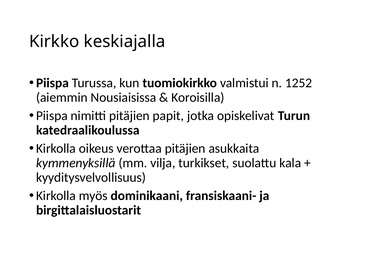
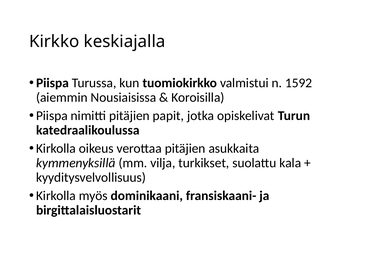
1252: 1252 -> 1592 (299, 83)
